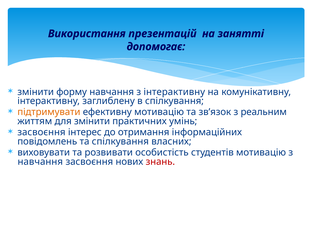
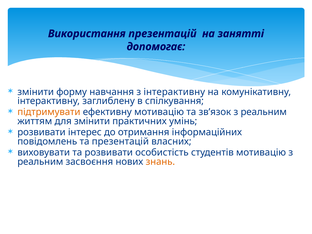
засвоєння: засвоєння -> розвивати (41, 132)
та спілкування: спілкування -> презентацій (120, 141)
навчання: навчання -> реальним (40, 162)
знань colour: red -> orange (160, 162)
